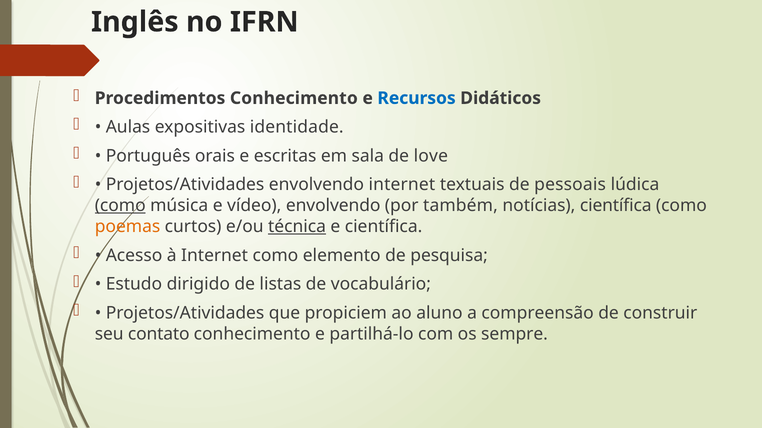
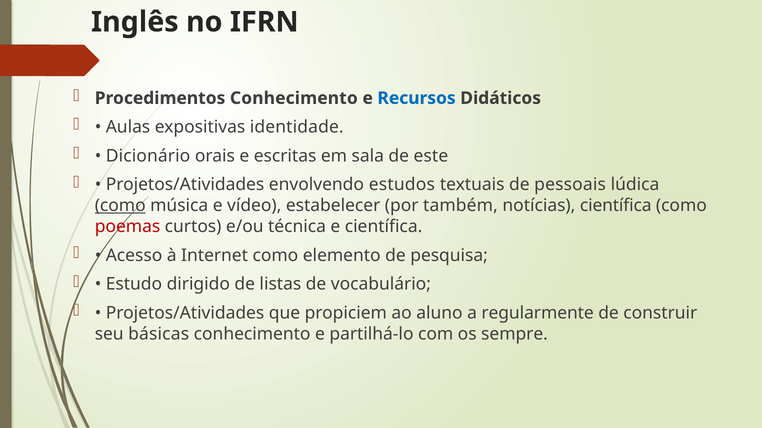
Português: Português -> Dicionário (148, 156)
love: love -> este (431, 156)
envolvendo internet: internet -> estudos (402, 185)
vídeo envolvendo: envolvendo -> estabelecer (333, 206)
poemas colour: orange -> red (128, 227)
técnica underline: present -> none (297, 227)
compreensão: compreensão -> regularmente (538, 314)
contato: contato -> básicas (159, 334)
